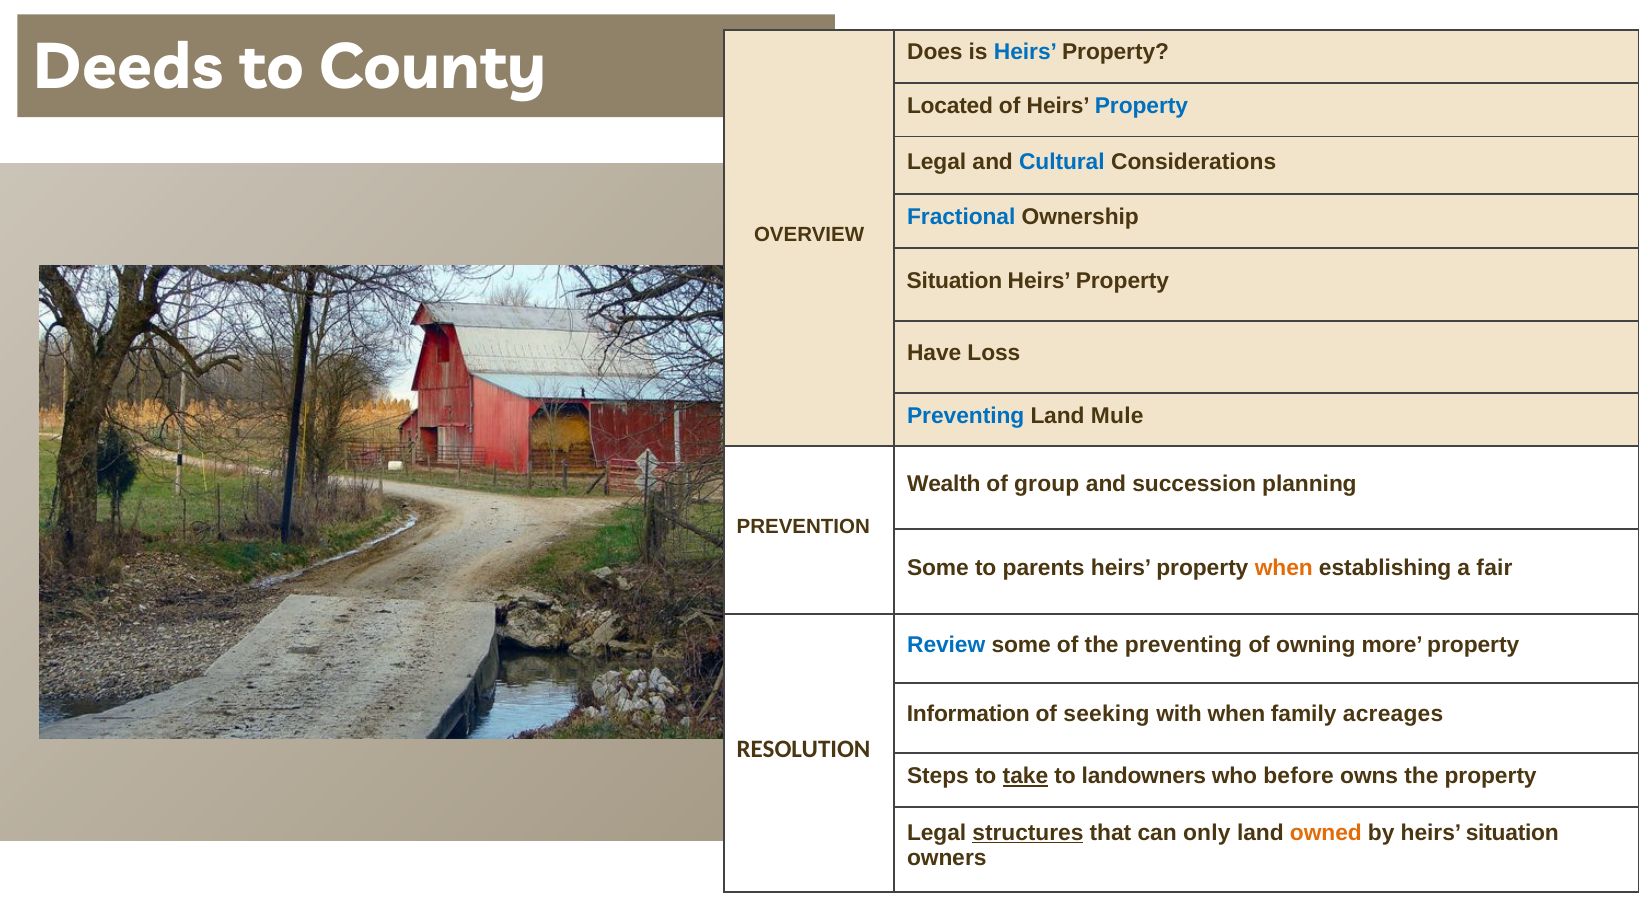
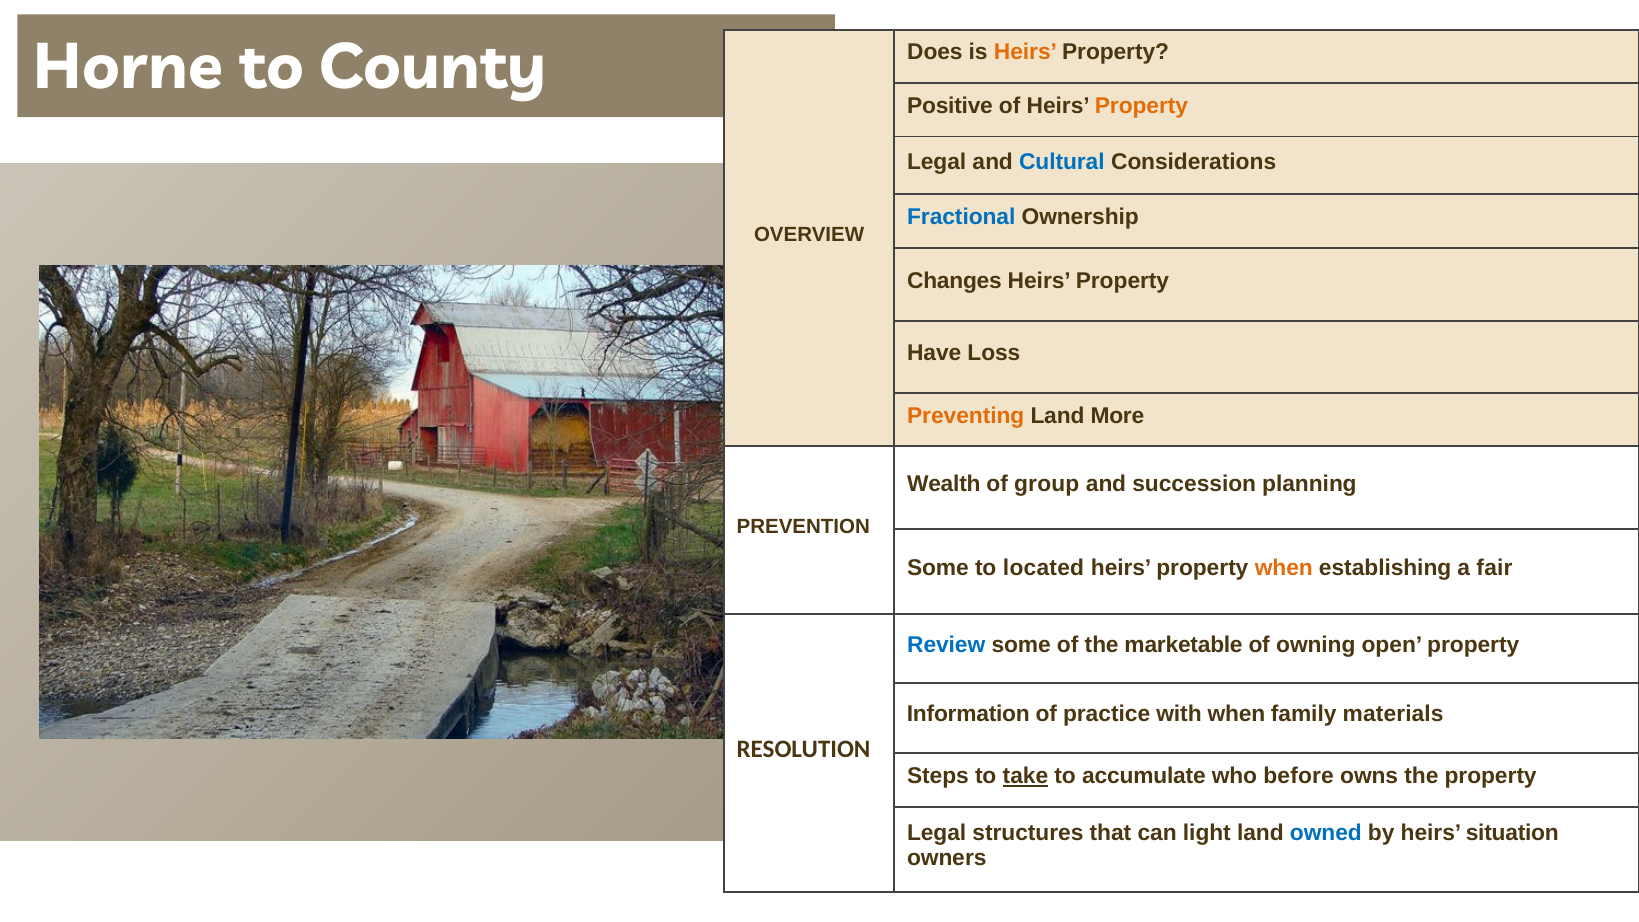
Heirs colour: blue -> orange (1025, 52)
Deeds: Deeds -> Horne (128, 68)
Located: Located -> Positive (950, 106)
Property colour: blue -> orange (1141, 106)
Situation: Situation -> Changes (954, 281)
Preventing colour: blue -> orange (966, 416)
Mule: Mule -> More (1117, 416)
parents: parents -> located (1044, 568)
the preventing: preventing -> marketable (1184, 645)
more: more -> open (1392, 645)
seeking: seeking -> practice (1107, 714)
acreages: acreages -> materials (1393, 714)
landowners: landowners -> accumulate (1144, 776)
structures underline: present -> none (1028, 833)
only: only -> light (1207, 833)
owned colour: orange -> blue (1326, 833)
